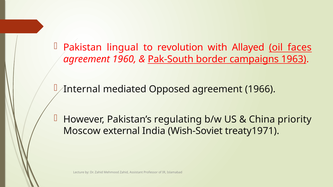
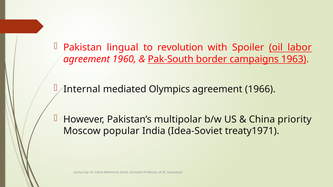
Allayed: Allayed -> Spoiler (248, 48)
faces: faces -> labor (300, 48)
Opposed: Opposed -> Olympics (169, 89)
regulating: regulating -> multipolar (178, 120)
external: external -> popular (121, 131)
Wish-Soviet: Wish-Soviet -> Idea-Soviet (195, 131)
